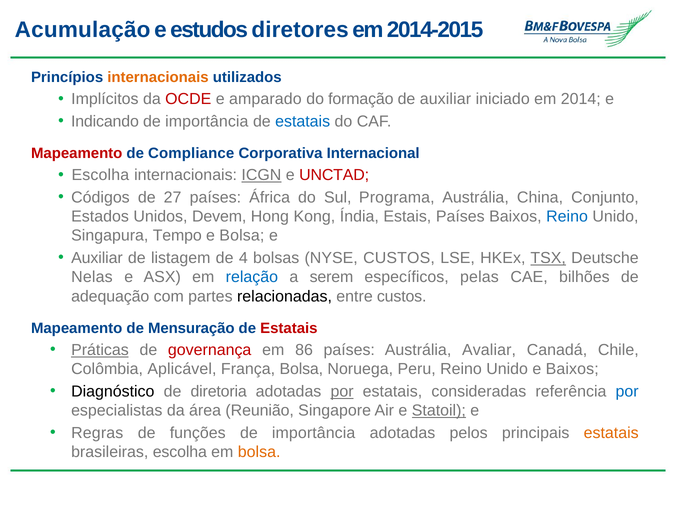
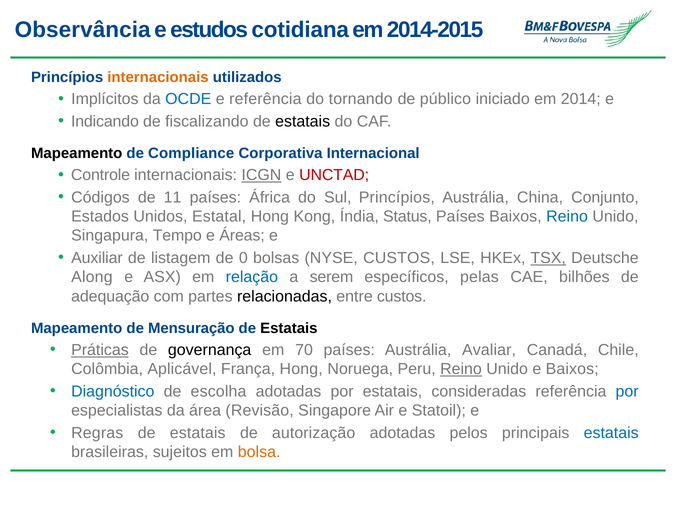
Acumulação: Acumulação -> Observância (83, 30)
diretores: diretores -> cotidiana (300, 30)
OCDE colour: red -> blue (188, 99)
e amparado: amparado -> referência (265, 99)
formação: formação -> tornando (361, 99)
de auxiliar: auxiliar -> público (445, 99)
importância: importância -> fiscalizando (207, 121)
estatais colour: blue -> black (303, 121)
Mapeamento colour: red -> black (77, 153)
Escolha: Escolha -> Controle (101, 175)
27: 27 -> 11 (173, 198)
Sul Programa: Programa -> Princípios (397, 198)
Devem: Devem -> Estatal (219, 217)
Estais: Estais -> Status (407, 217)
e Bolsa: Bolsa -> Áreas (242, 236)
4: 4 -> 0 (243, 258)
Nelas: Nelas -> Along (92, 277)
Estatais colour: red -> black (289, 328)
governança colour: red -> black (210, 350)
86: 86 -> 70 (304, 350)
França Bolsa: Bolsa -> Hong (301, 369)
Reino underline: none -> present (461, 369)
Diagnóstico colour: black -> blue (113, 392)
diretoria: diretoria -> escolha (219, 392)
por underline: present -> none (342, 392)
Reunião: Reunião -> Revisão (260, 411)
Statoil underline: present -> none (439, 411)
funções: funções -> estatais (198, 433)
importância: importância -> autorização (314, 433)
estatais colour: orange -> blue (611, 433)
brasileiras escolha: escolha -> sujeitos (180, 452)
